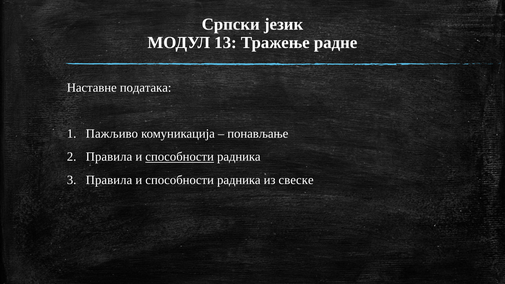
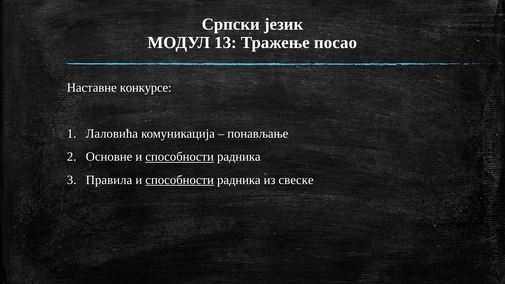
радне: радне -> посао (335, 43)
података: података -> конкурсе (146, 88)
Пажљиво: Пажљиво -> Лаловића (112, 134)
Правила: Правила -> Основне (109, 157)
способности underline: none -> present (180, 180)
